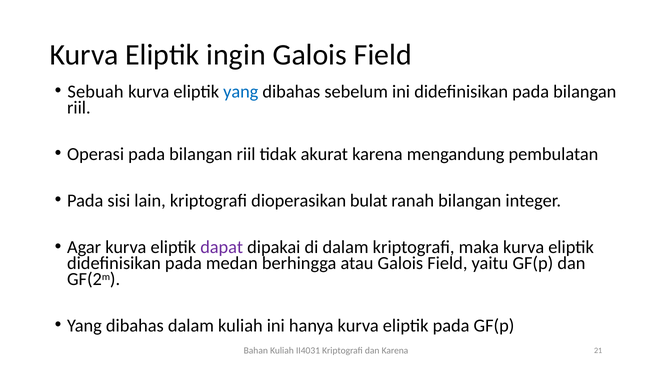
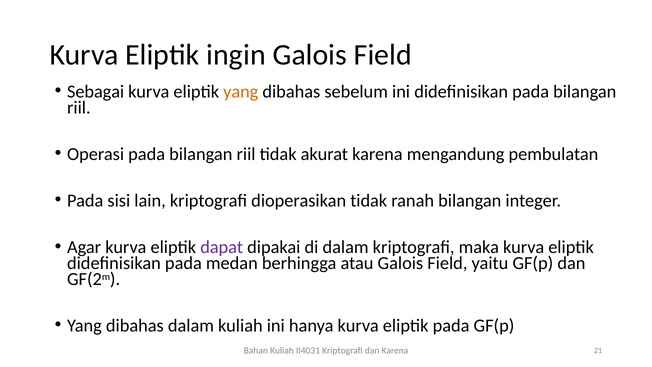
Sebuah: Sebuah -> Sebagai (96, 92)
yang colour: blue -> orange (241, 92)
dioperasikan bulat: bulat -> tidak (369, 201)
